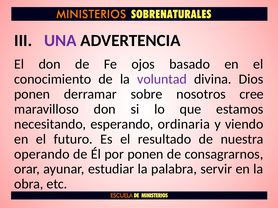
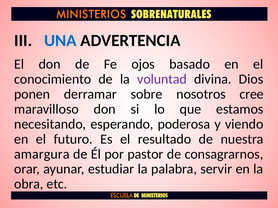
UNA colour: purple -> blue (60, 41)
ordinaria: ordinaria -> poderosa (184, 124)
operando: operando -> amargura (42, 154)
por ponen: ponen -> pastor (145, 154)
